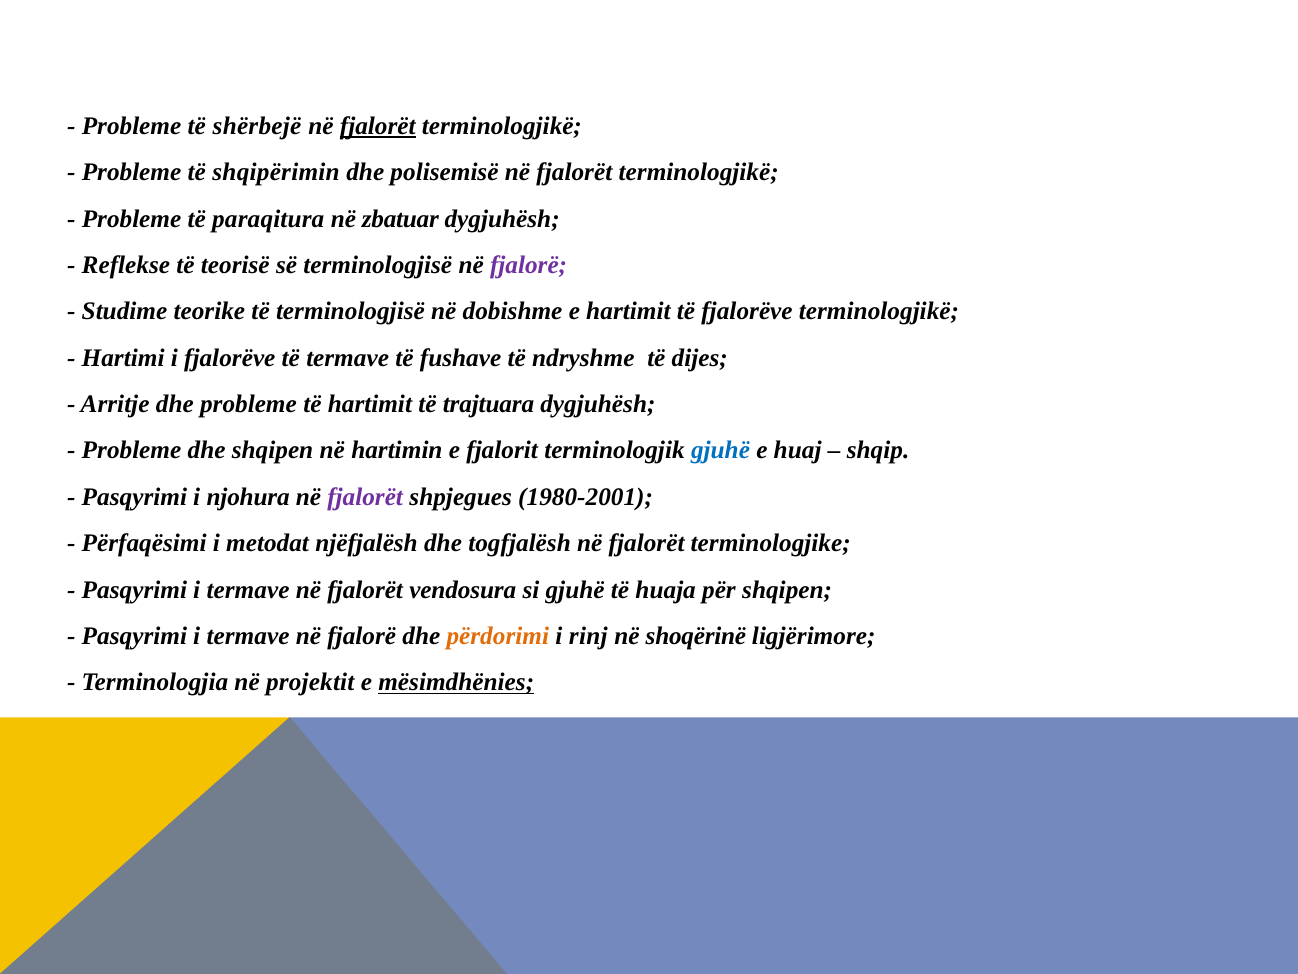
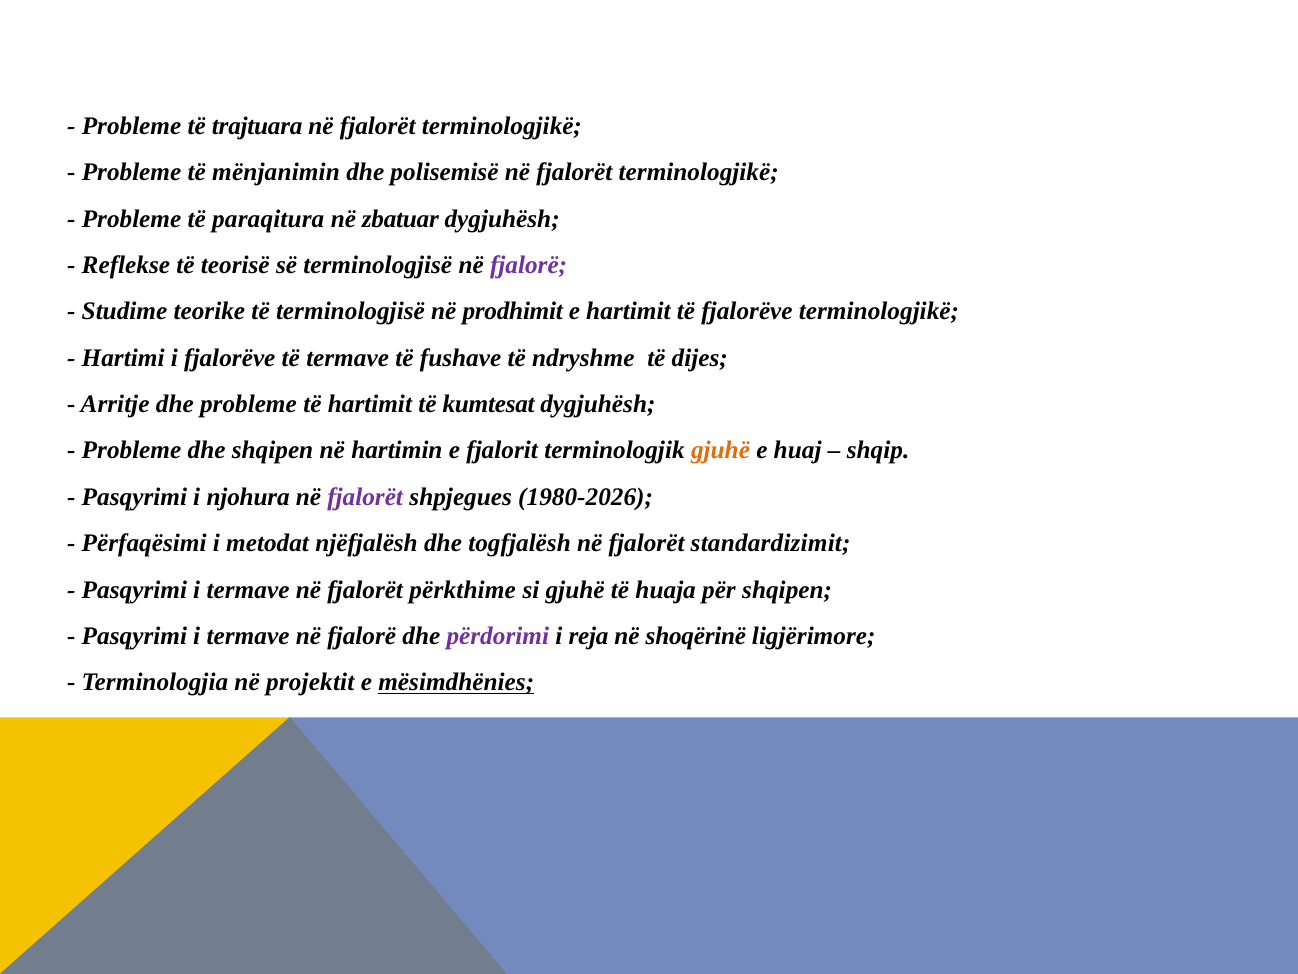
shërbejë: shërbejë -> trajtuara (257, 126)
fjalorët underline: present -> none (378, 126)
shqipërimin: shqipërimin -> mënjanimin (276, 172)
dobishme: dobishme -> prodhimit (513, 311)
trajtuara: trajtuara -> kumtesat (489, 404)
gjuhë colour: blue -> orange (720, 450)
1980-2001: 1980-2001 -> 1980-2026 (586, 497)
terminologjike: terminologjike -> standardizimit (771, 543)
vendosura: vendosura -> përkthime (463, 589)
përdorimi colour: orange -> purple (498, 636)
rinj: rinj -> reja (589, 636)
